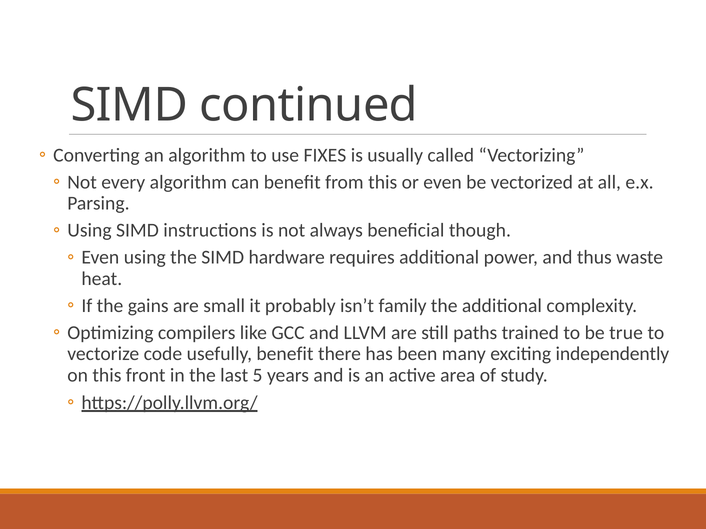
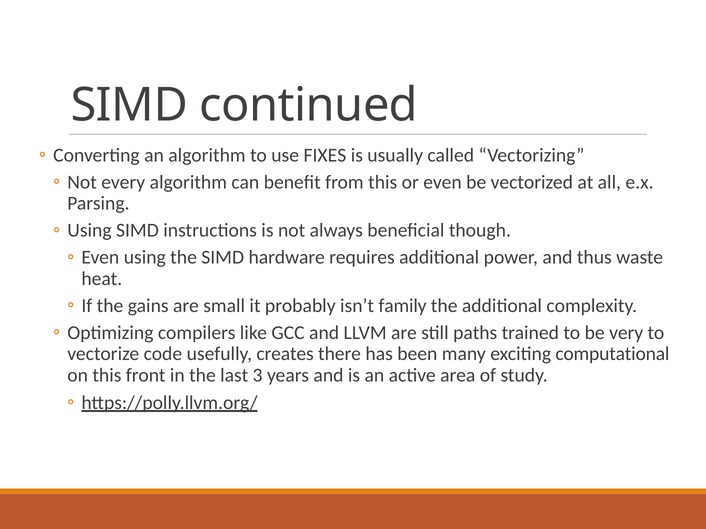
true: true -> very (626, 333)
usefully benefit: benefit -> creates (285, 354)
independently: independently -> computational (612, 354)
5: 5 -> 3 (258, 376)
